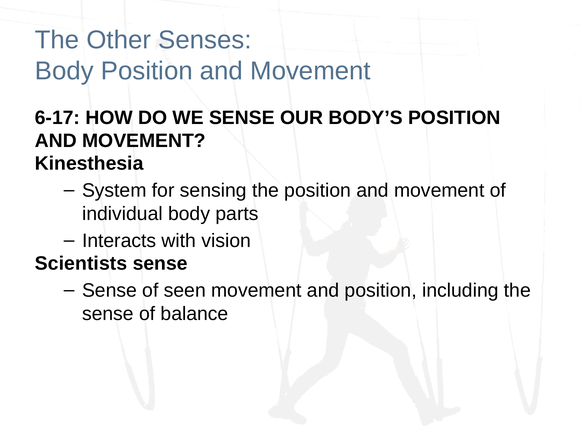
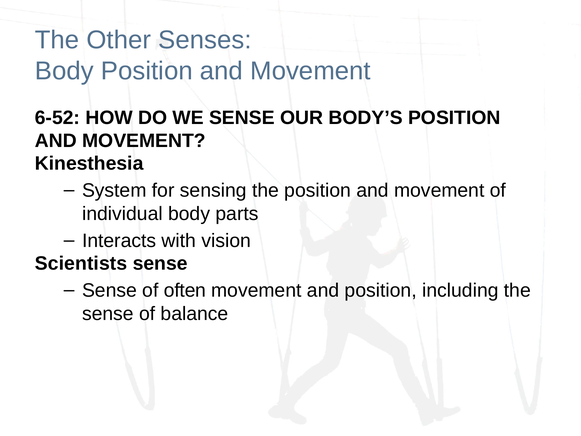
6-17: 6-17 -> 6-52 (57, 118)
seen: seen -> often (185, 290)
